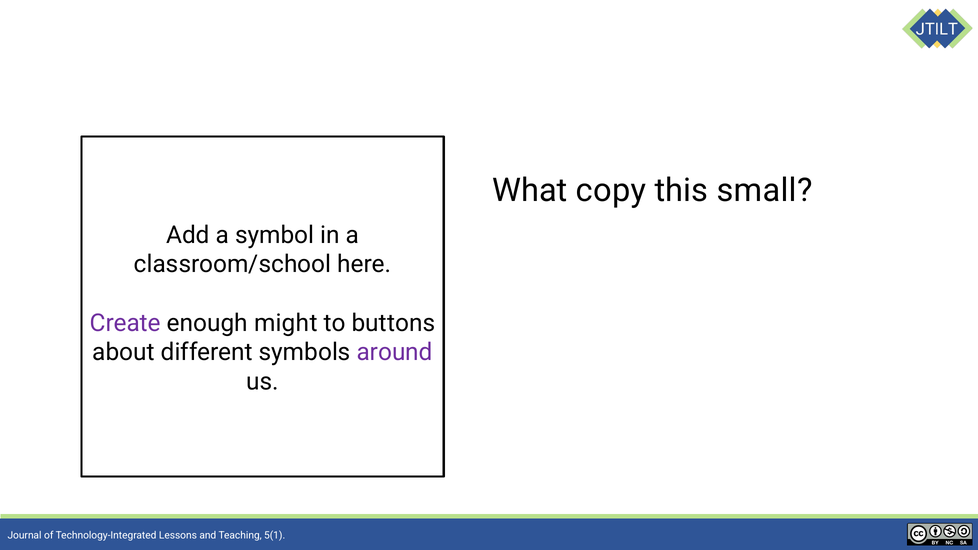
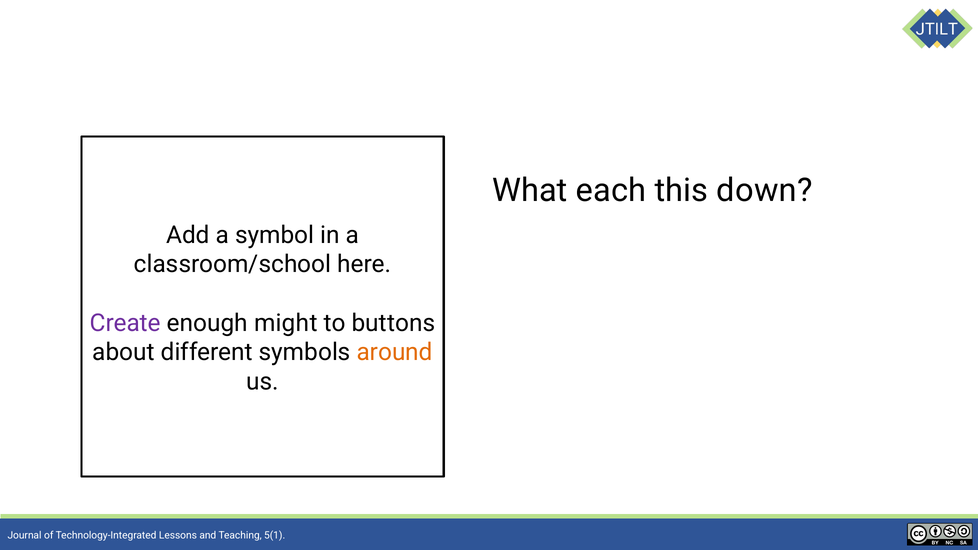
copy: copy -> each (611, 191)
small: small -> down (765, 191)
around colour: purple -> orange (395, 352)
